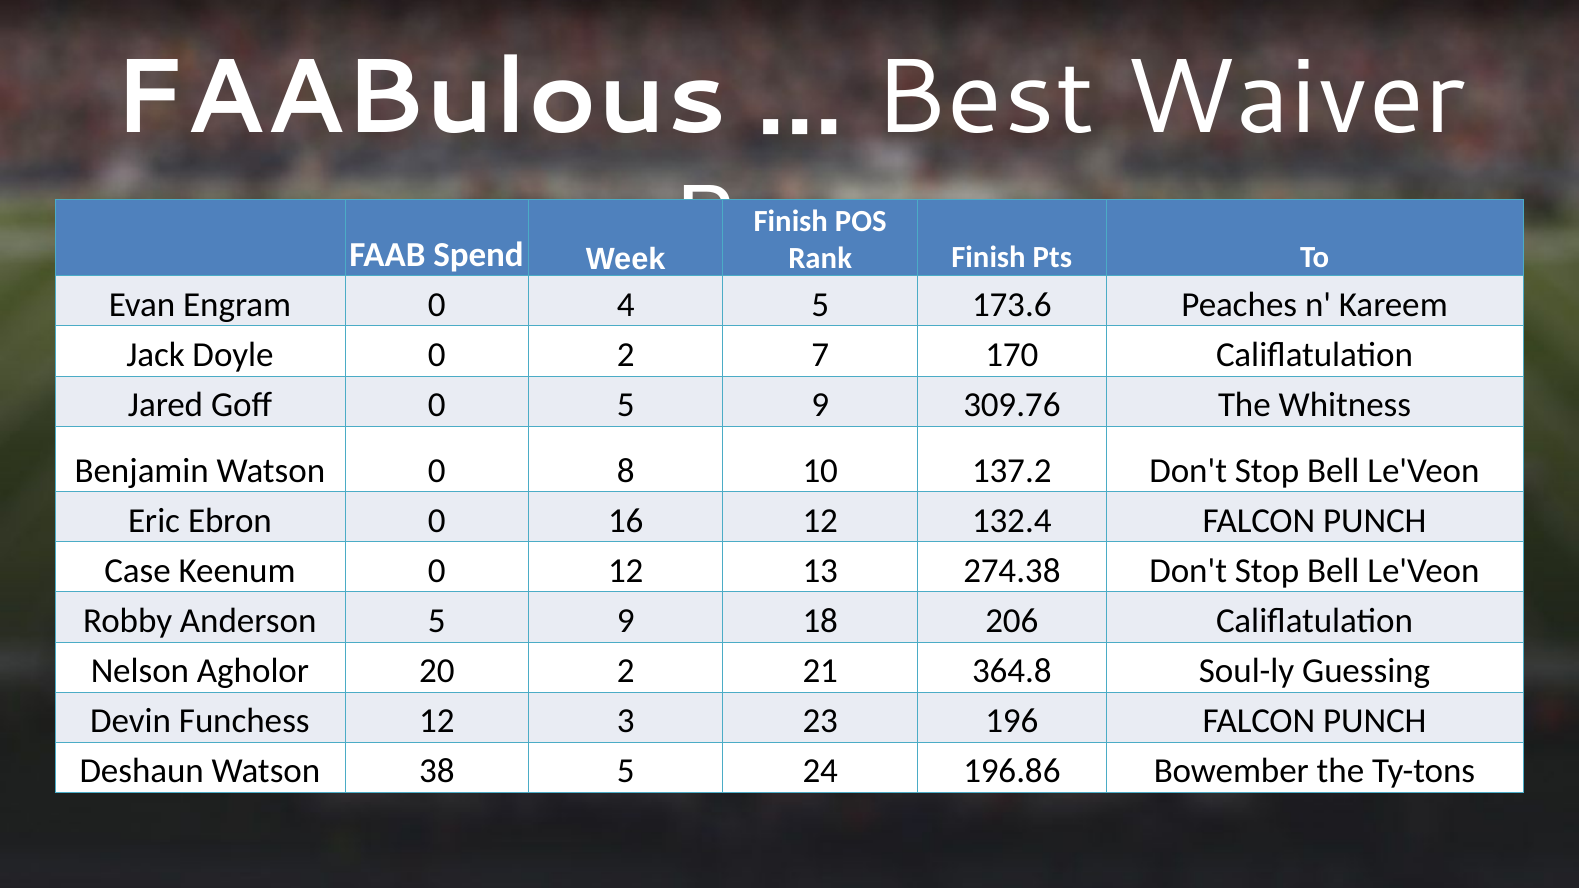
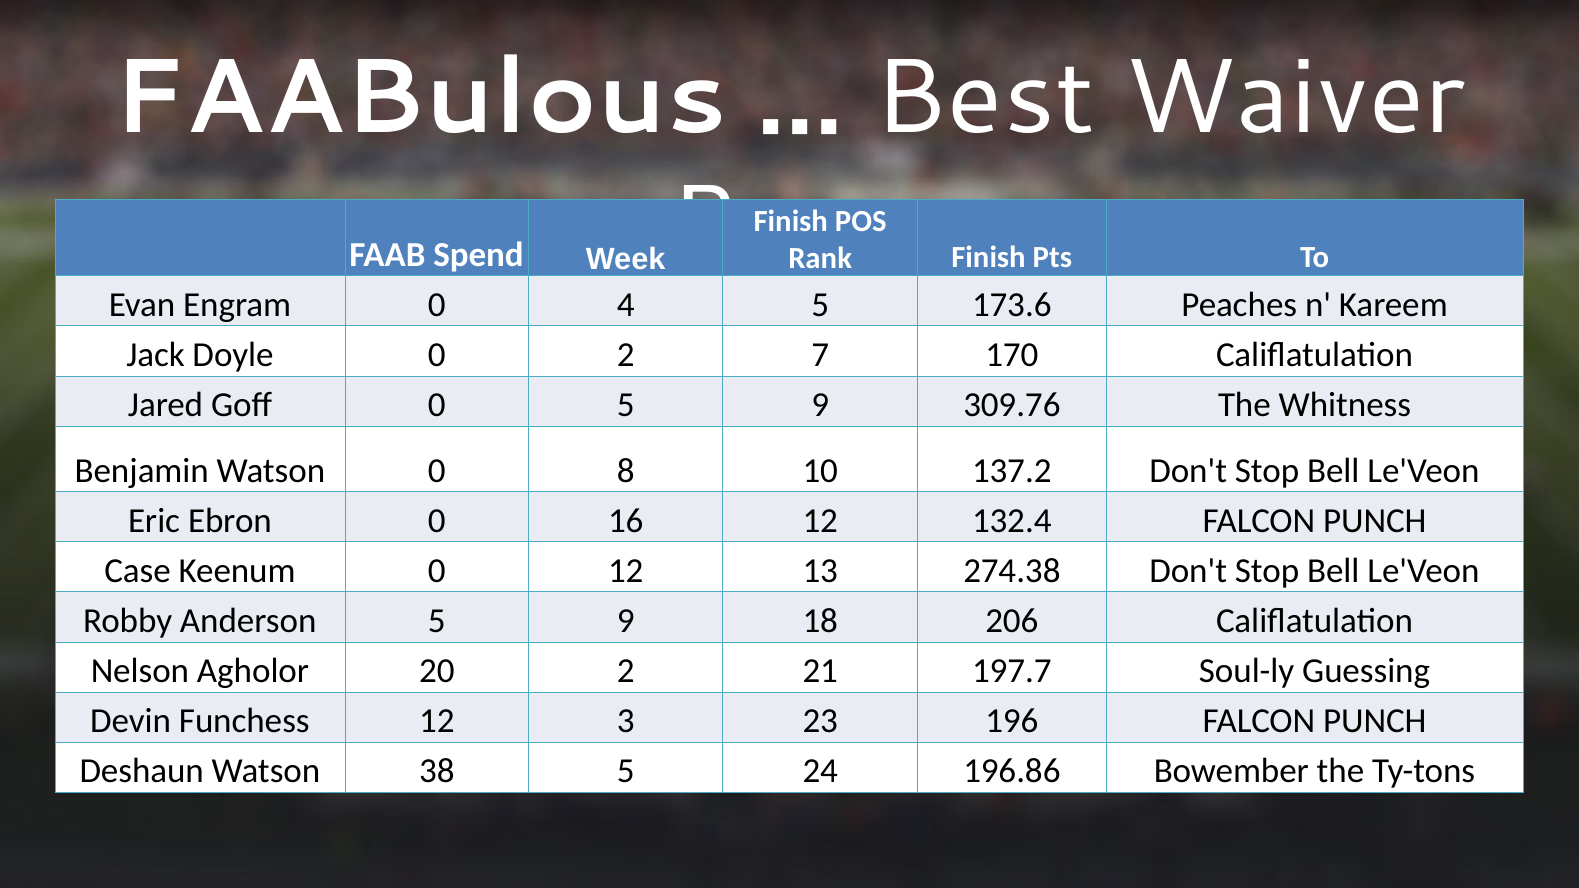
364.8: 364.8 -> 197.7 (1012, 671)
